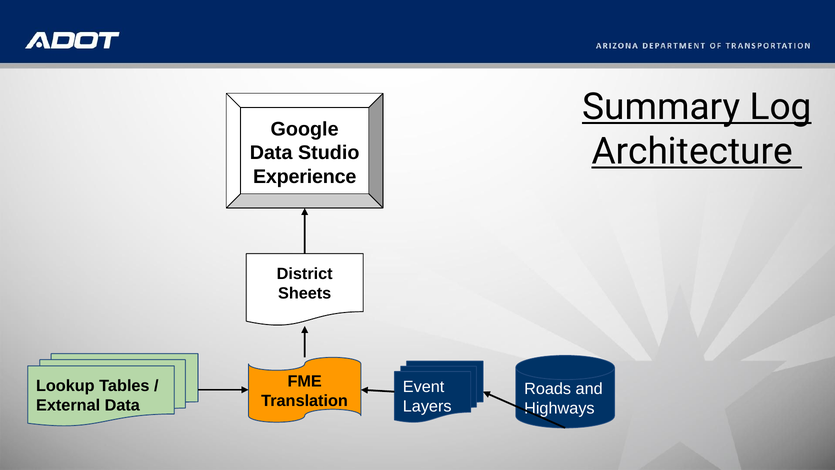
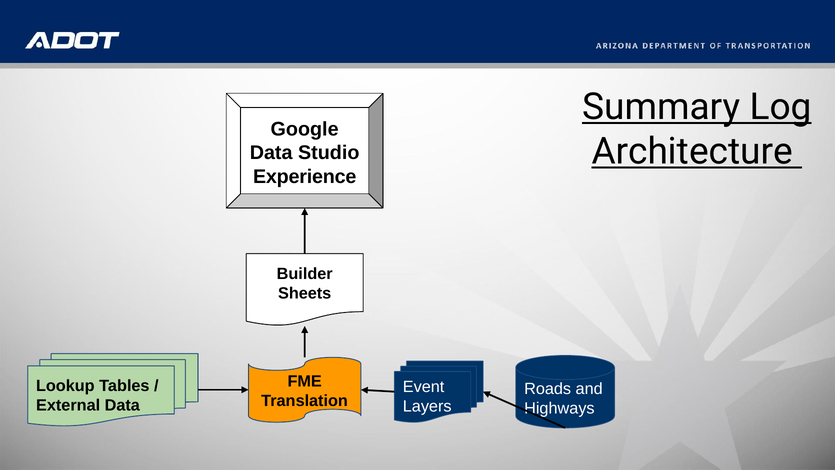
District: District -> Builder (305, 274)
